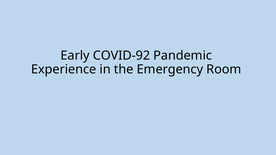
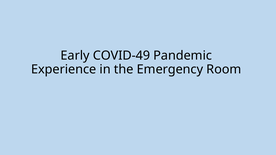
COVID-92: COVID-92 -> COVID-49 (121, 56)
